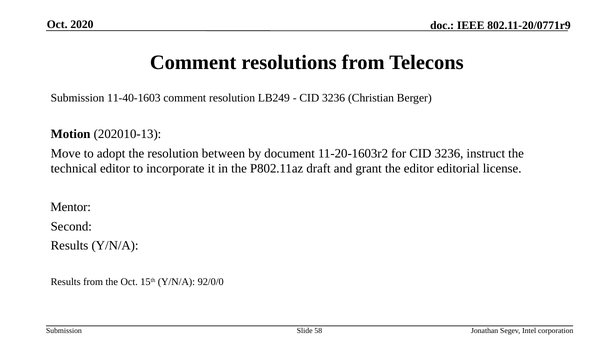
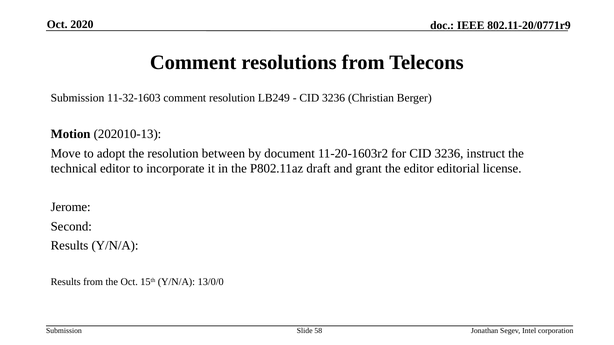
11-40-1603: 11-40-1603 -> 11-32-1603 (134, 98)
Mentor: Mentor -> Jerome (71, 207)
92/0/0: 92/0/0 -> 13/0/0 (211, 282)
